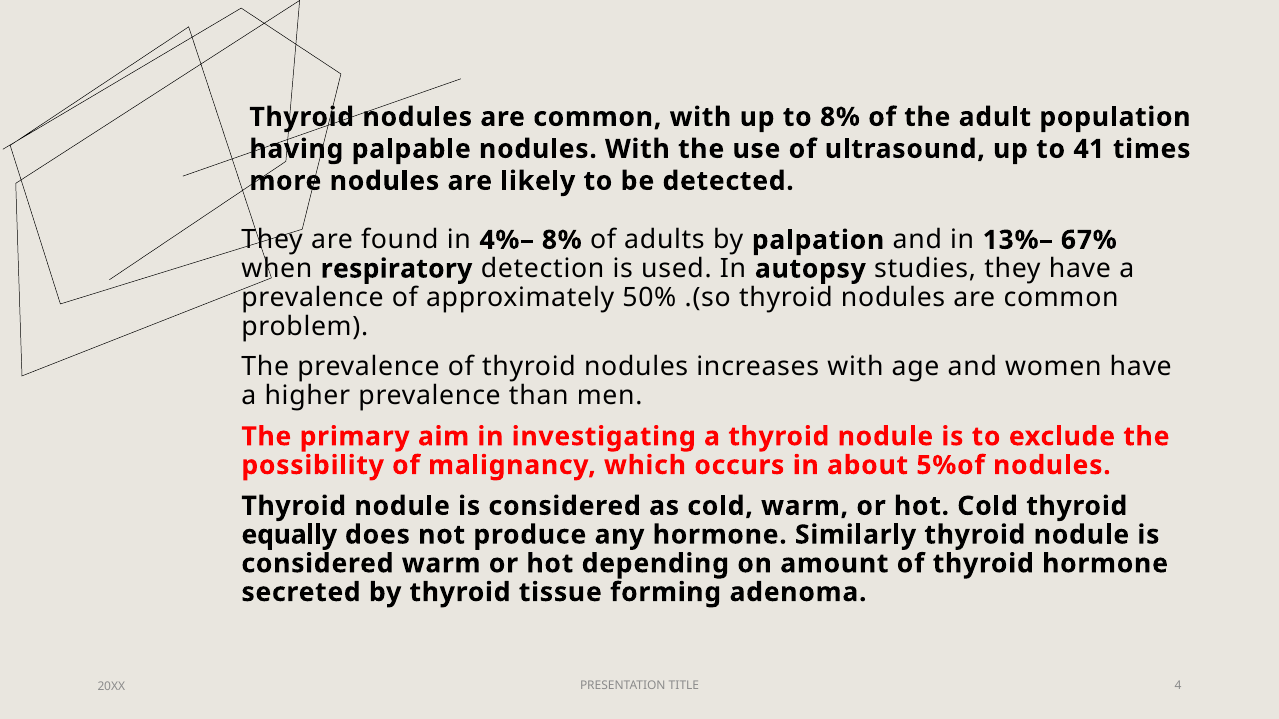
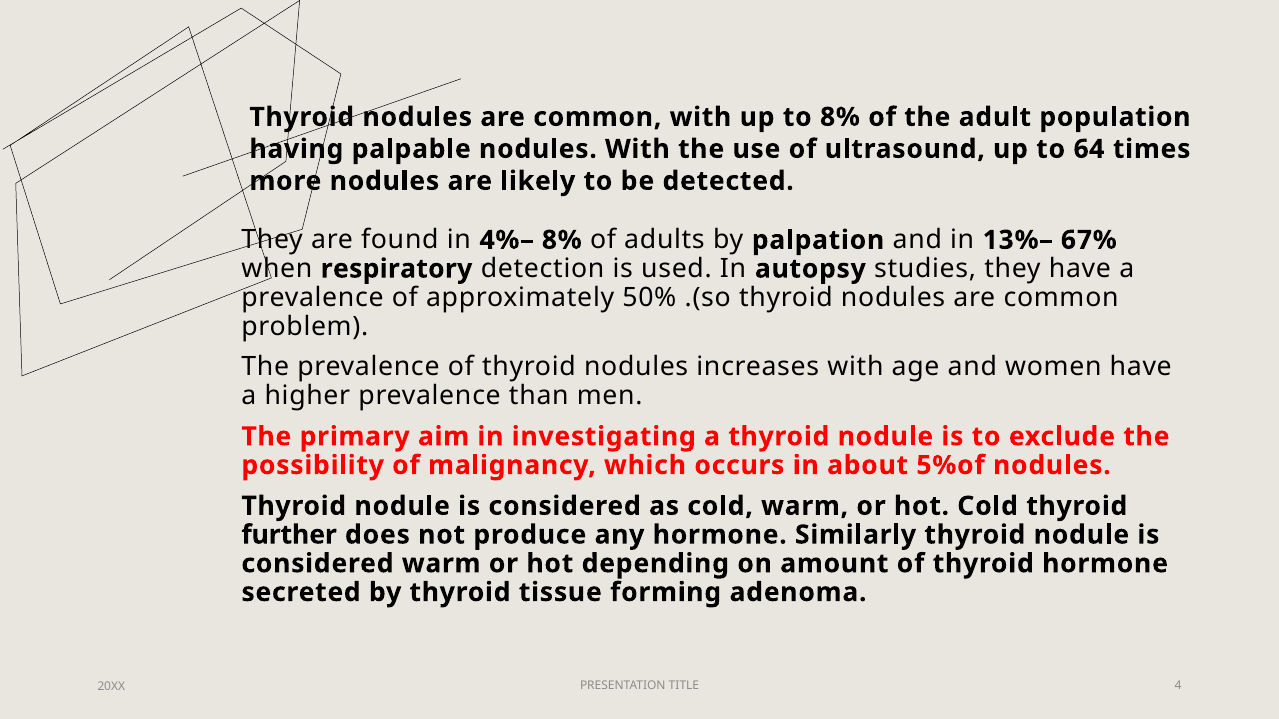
41: 41 -> 64 (1089, 149)
equally: equally -> further (289, 535)
